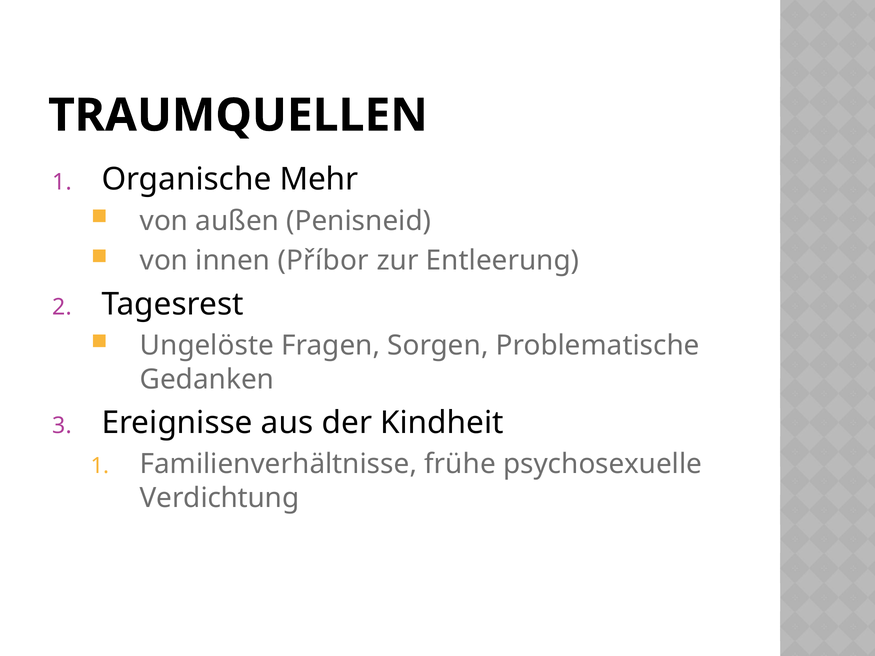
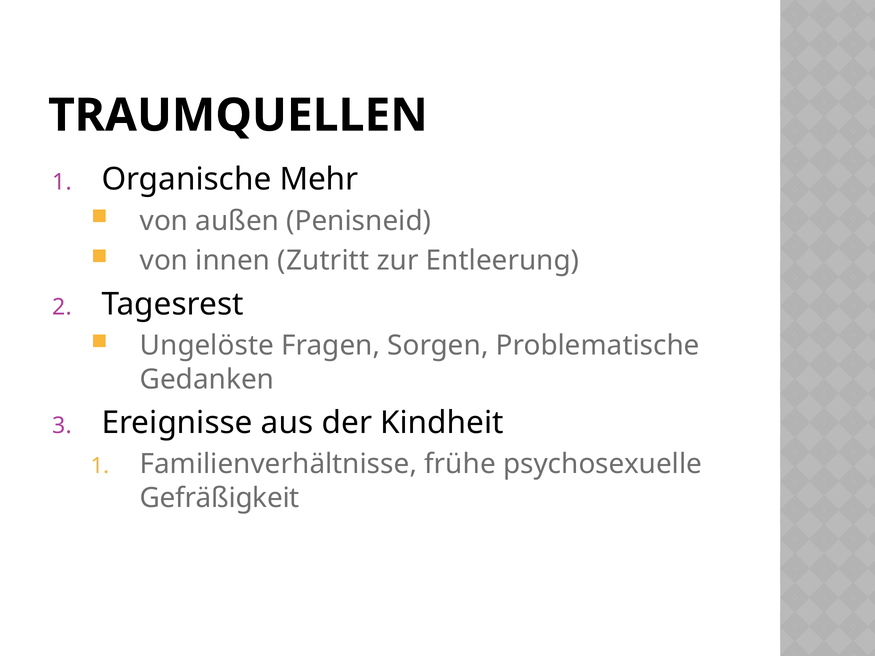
Příbor: Příbor -> Zutritt (323, 261)
Verdichtung: Verdichtung -> Gefräßigkeit (220, 498)
